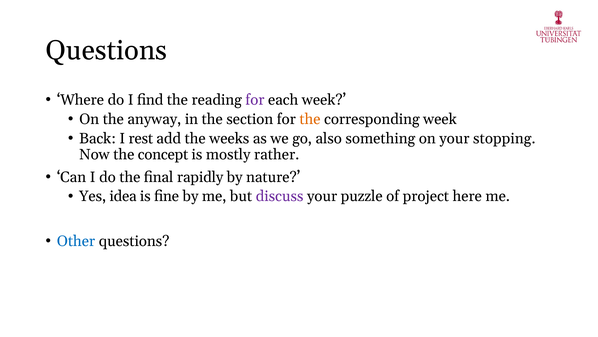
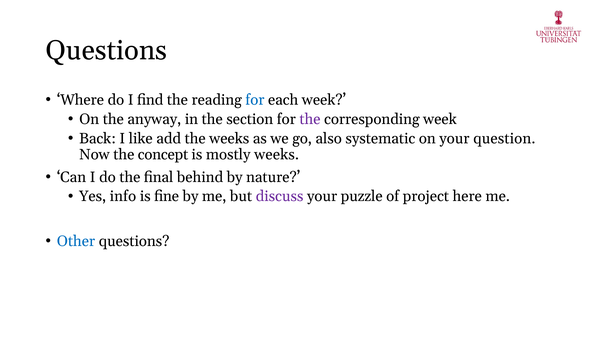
for colour: purple -> blue (255, 100)
the colour: orange -> purple (310, 119)
rest: rest -> like (141, 138)
something: something -> systematic (380, 138)
stopping: stopping -> question (504, 138)
mostly rather: rather -> weeks (277, 154)
rapidly: rapidly -> behind (200, 177)
idea: idea -> info (123, 196)
